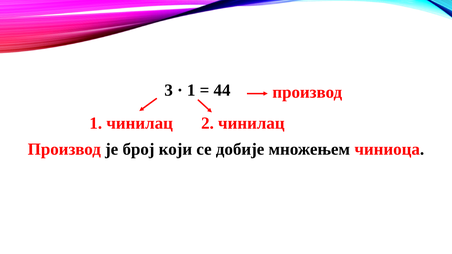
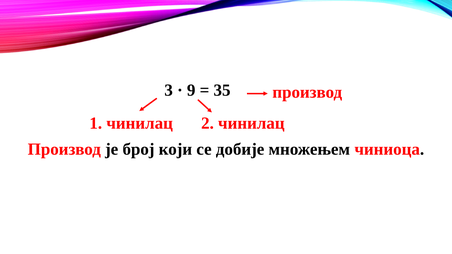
1: 1 -> 9 (191, 90)
44: 44 -> 35 (222, 90)
